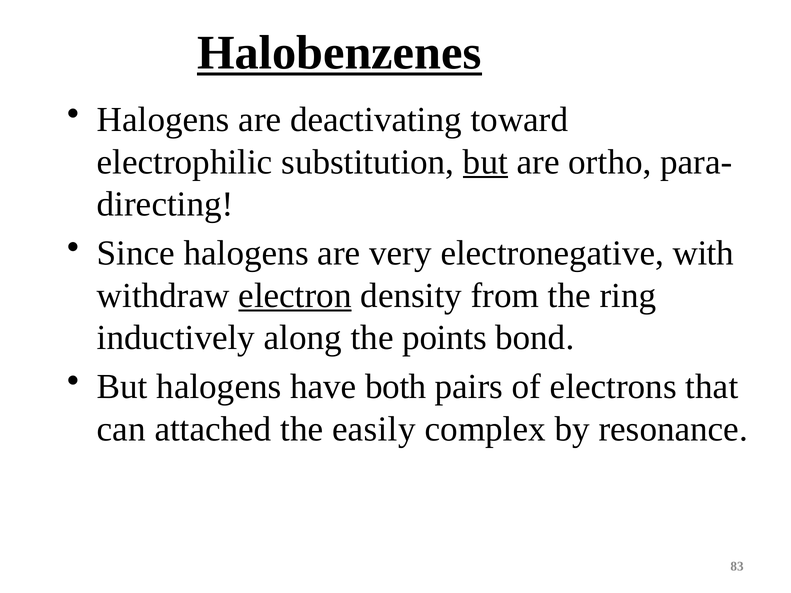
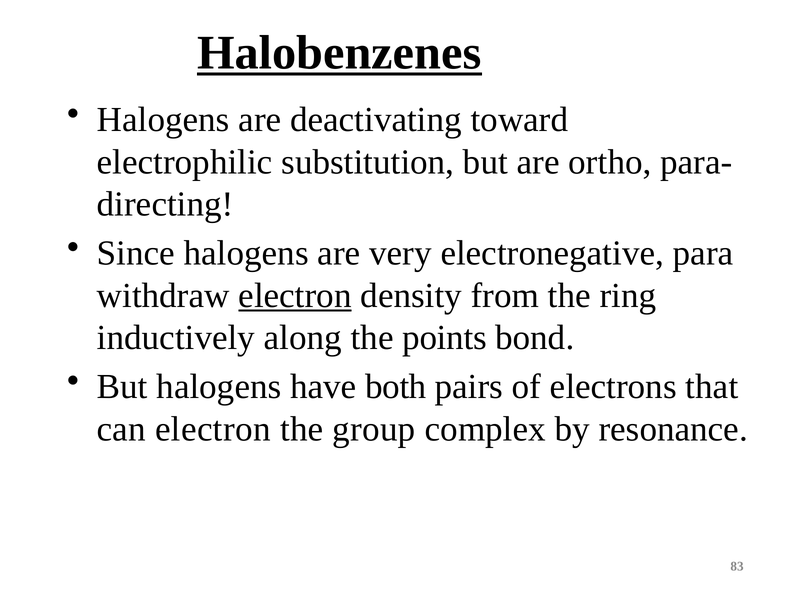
but underline: present -> none (485, 162)
with: with -> para (703, 253)
can attached: attached -> electron (213, 429)
easily: easily -> group (374, 429)
